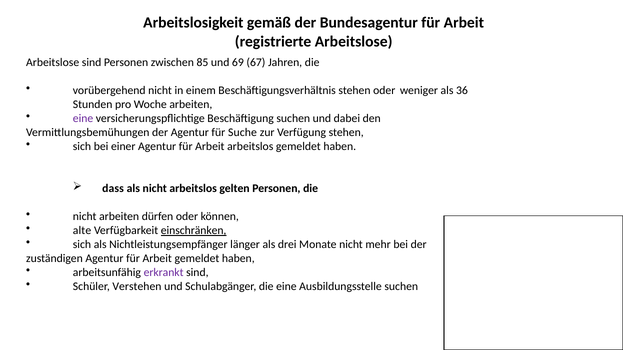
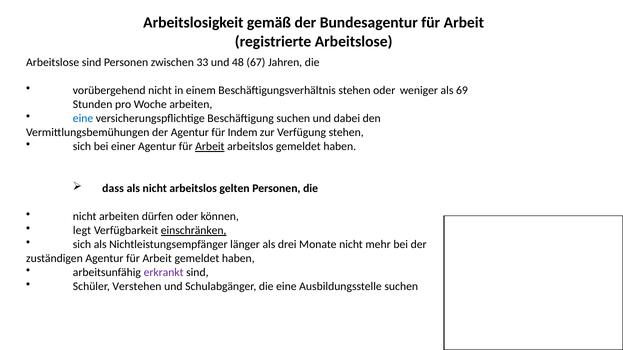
85: 85 -> 33 (202, 63)
69: 69 -> 48 (238, 63)
36: 36 -> 69 (462, 91)
eine colour: purple -> blue (83, 119)
Suche: Suche -> Indem (243, 133)
Arbeit underline: none -> present (210, 147)
alte: alte -> legt (82, 231)
